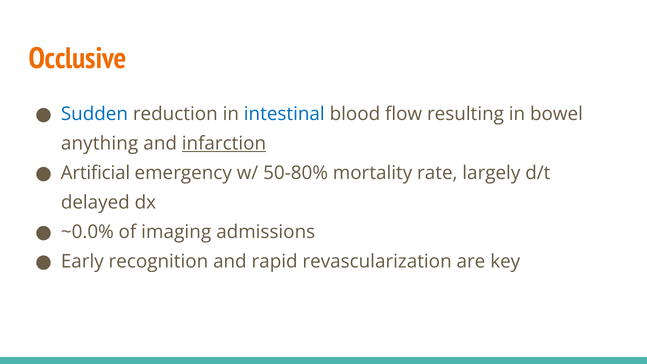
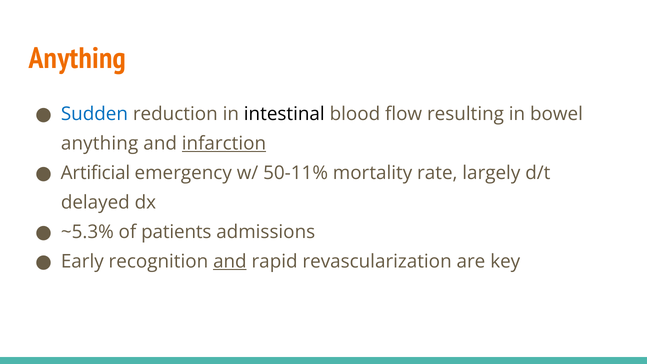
Occlusive: Occlusive -> Anything (77, 58)
intestinal colour: blue -> black (284, 114)
50-80%: 50-80% -> 50-11% (296, 173)
~0.0%: ~0.0% -> ~5.3% (87, 232)
imaging: imaging -> patients (176, 232)
and underline: none -> present (230, 261)
